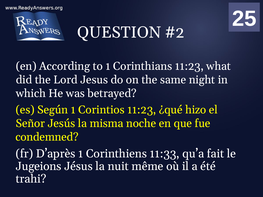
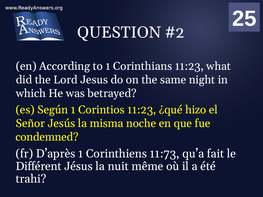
11:33: 11:33 -> 11:73 (165, 154)
Jugeions: Jugeions -> Différent (39, 166)
